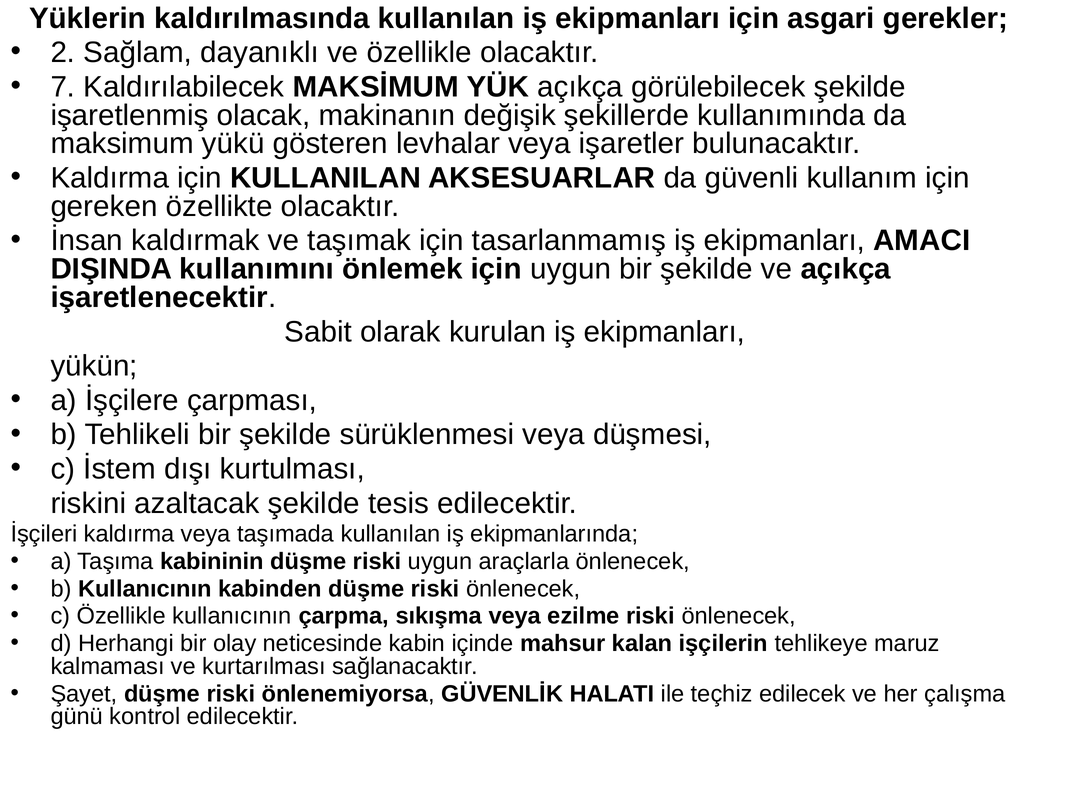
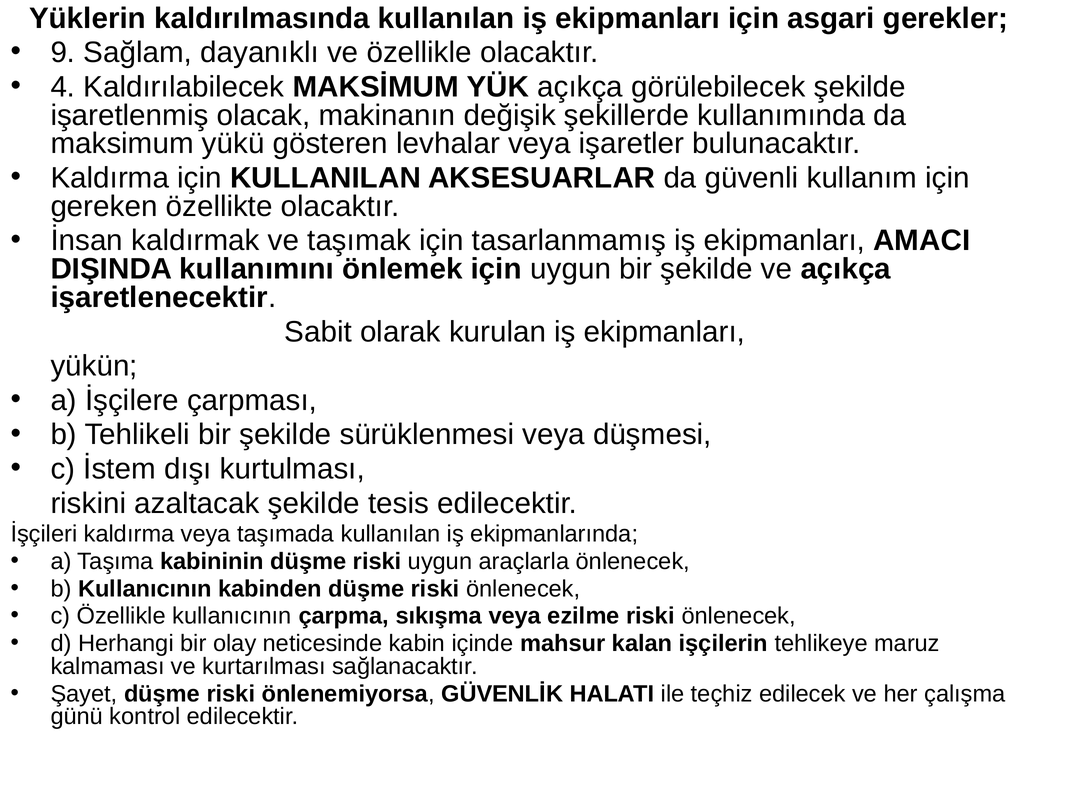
2: 2 -> 9 (63, 53)
7: 7 -> 4 (63, 87)
